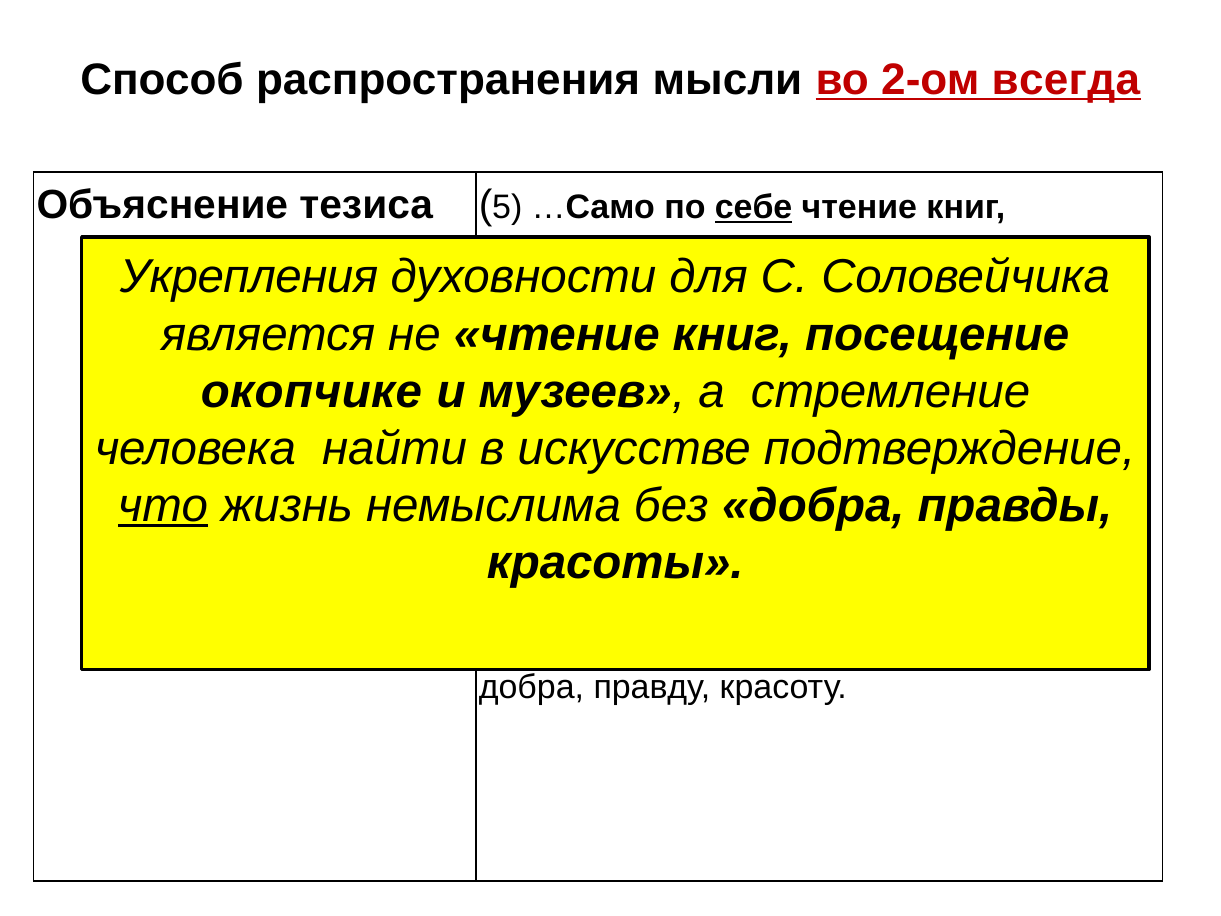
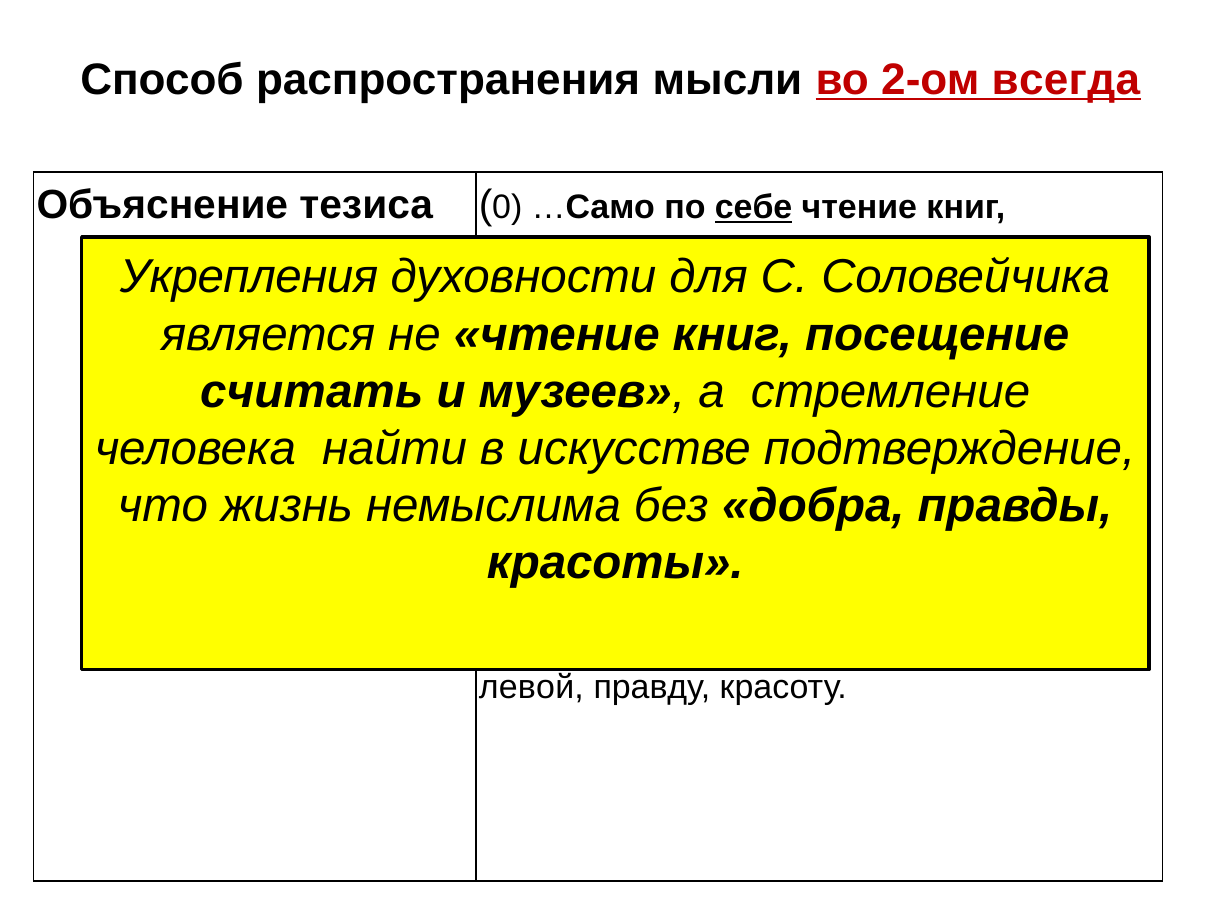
5: 5 -> 0 (507, 208)
окопчике: окопчике -> считать (312, 391)
что underline: present -> none (163, 505)
добра: добра -> левой (531, 688)
